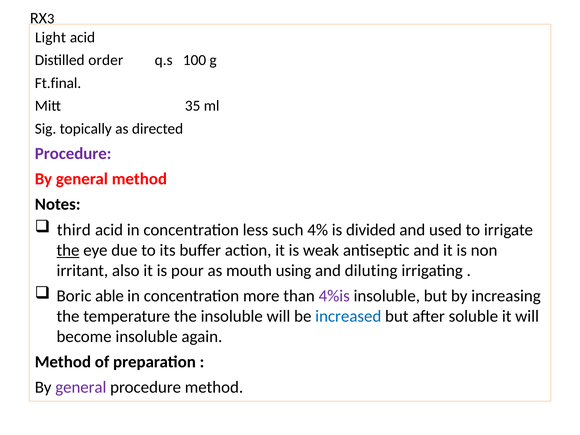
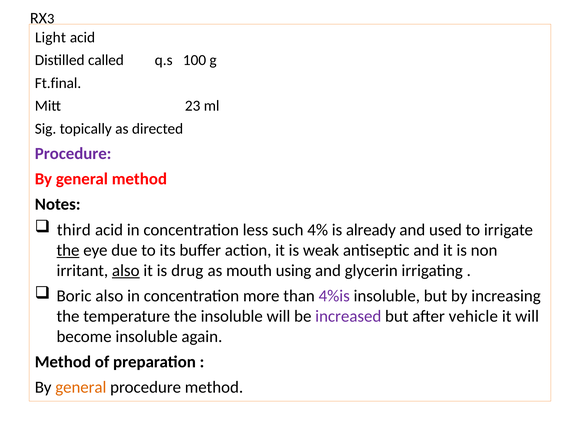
order: order -> called (106, 60)
35: 35 -> 23 (193, 106)
divided: divided -> already (371, 230)
also underline: none -> present (126, 270)
pour: pour -> drug (187, 270)
diluting: diluting -> glycerin (371, 270)
Boric able: able -> also (109, 296)
increased colour: blue -> purple (348, 316)
soluble: soluble -> vehicle (473, 316)
general colour: purple -> orange (81, 387)
